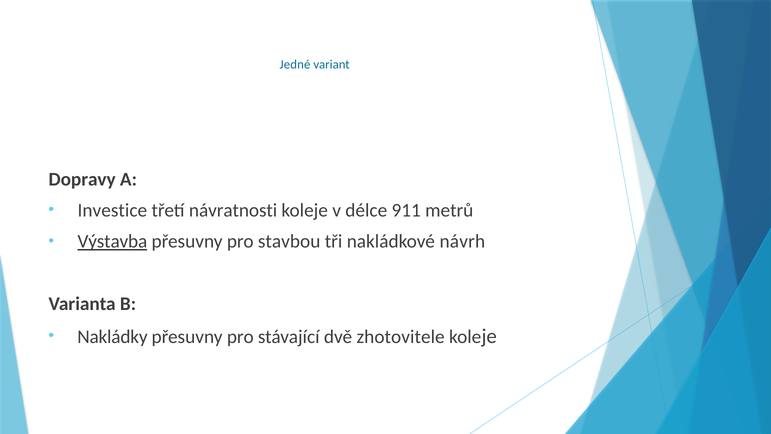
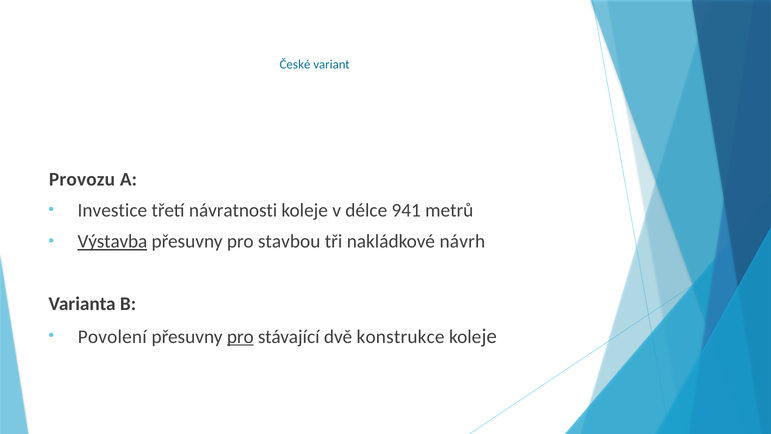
Jedné: Jedné -> České (295, 64)
Dopravy: Dopravy -> Provozu (82, 179)
911: 911 -> 941 (406, 210)
Nakládky: Nakládky -> Povolení (112, 336)
pro underline: none -> present (240, 336)
zhotovitele: zhotovitele -> konstrukce (401, 336)
